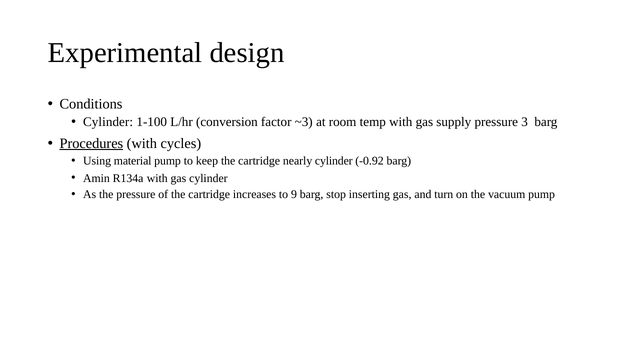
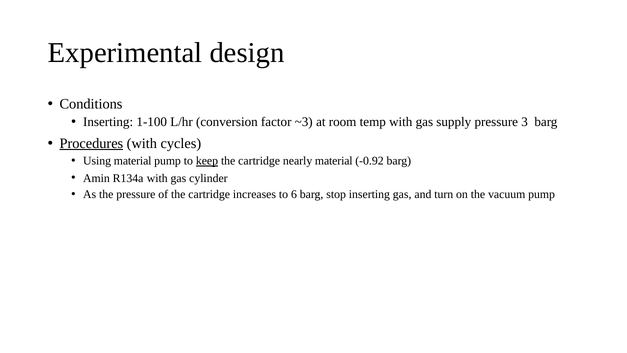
Cylinder: Cylinder -> Inserting (108, 122)
keep underline: none -> present (207, 161)
nearly cylinder: cylinder -> material (334, 161)
9: 9 -> 6 (294, 194)
